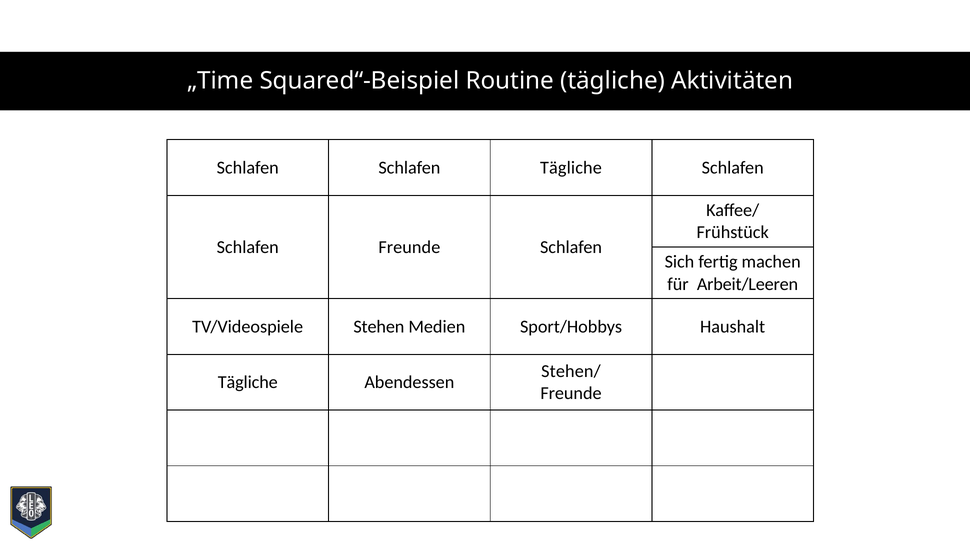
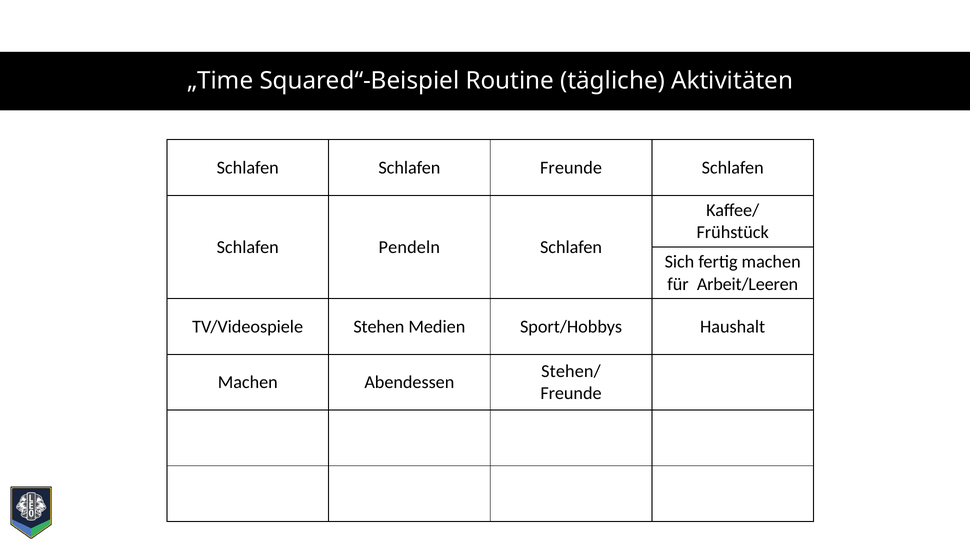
Schlafen Tägliche: Tägliche -> Freunde (571, 168)
Schlafen Freunde: Freunde -> Pendeln (409, 247)
Tägliche: Tägliche -> Machen (248, 383)
